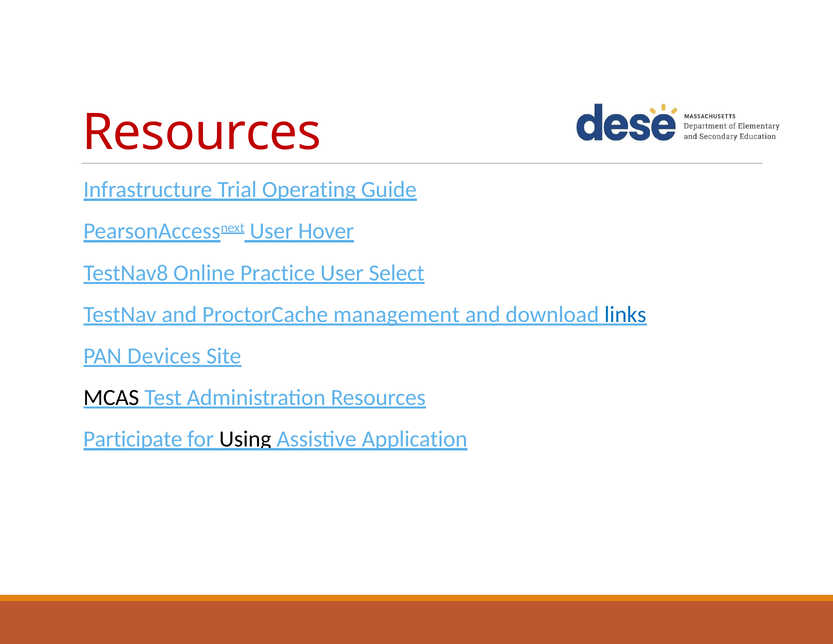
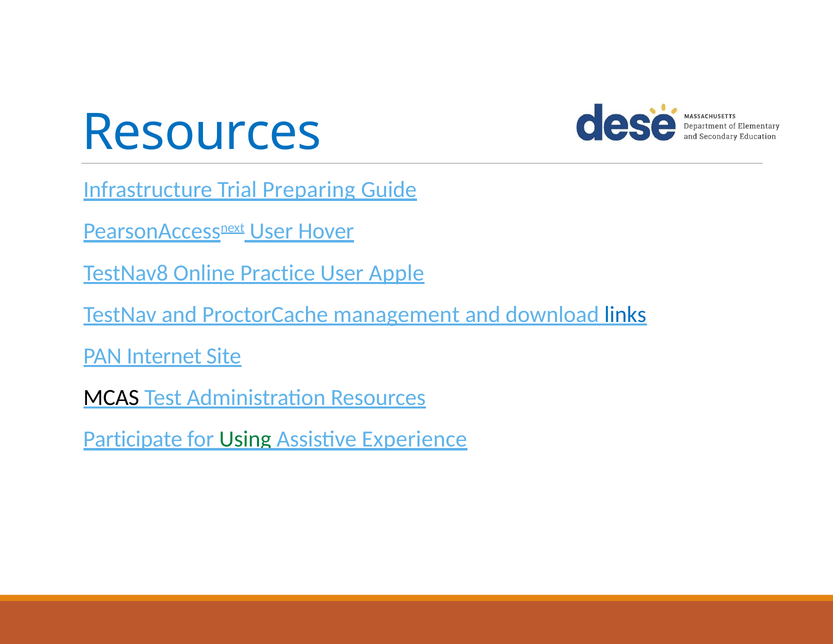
Resources colour: red -> blue (202, 132)
Operating: Operating -> Preparing (309, 190)
Select: Select -> Apple (396, 273)
Devices: Devices -> Internet (164, 356)
Using colour: black -> green (245, 439)
Application: Application -> Experience (414, 439)
